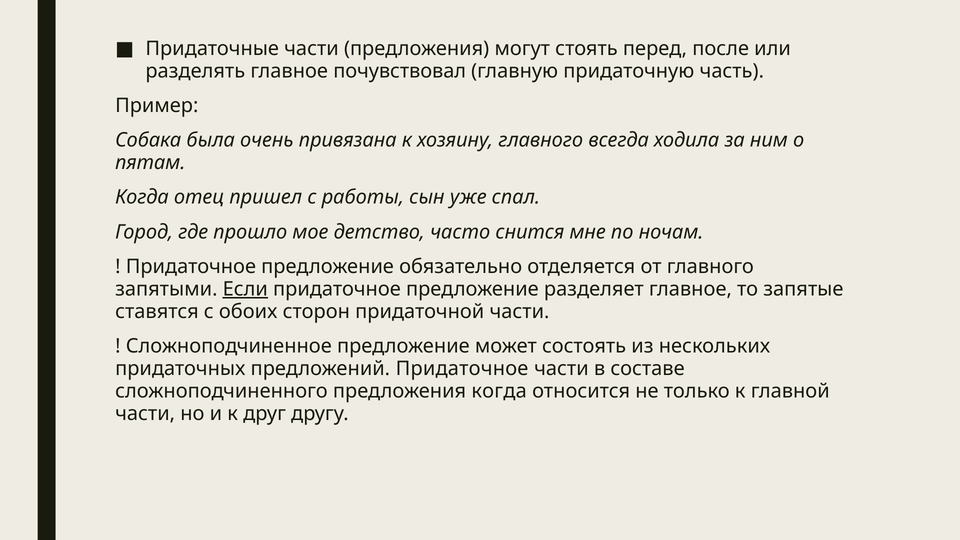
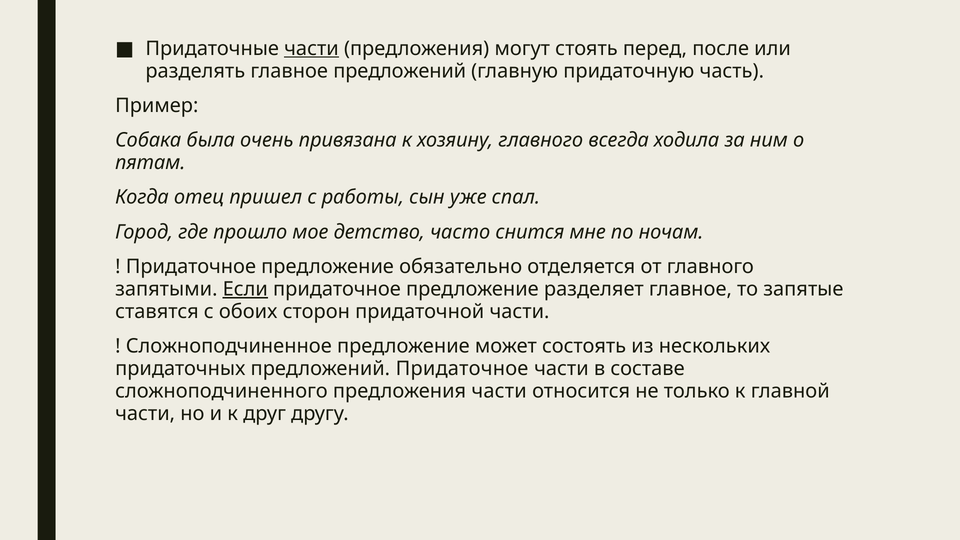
части underline: none -> present (311, 48)
главное почувствовал: почувствовал -> предложений (400, 71)
предложения когда: когда -> части (499, 391)
